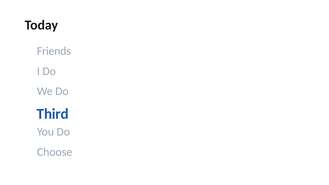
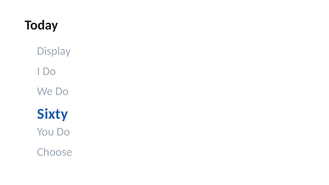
Friends: Friends -> Display (54, 51)
Third: Third -> Sixty (53, 114)
